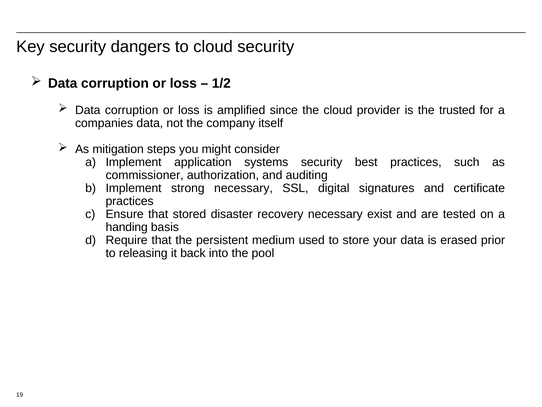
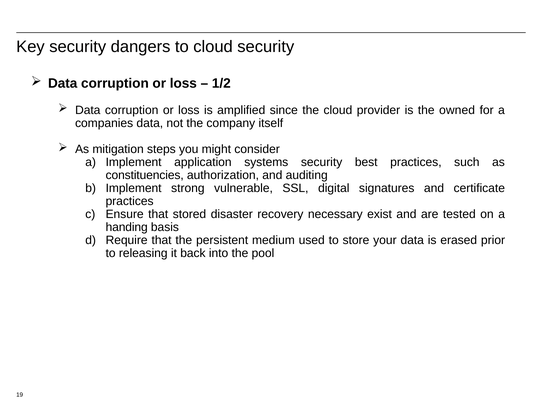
trusted: trusted -> owned (457, 110)
commissioner: commissioner -> constituencies (145, 175)
strong necessary: necessary -> vulnerable (244, 188)
